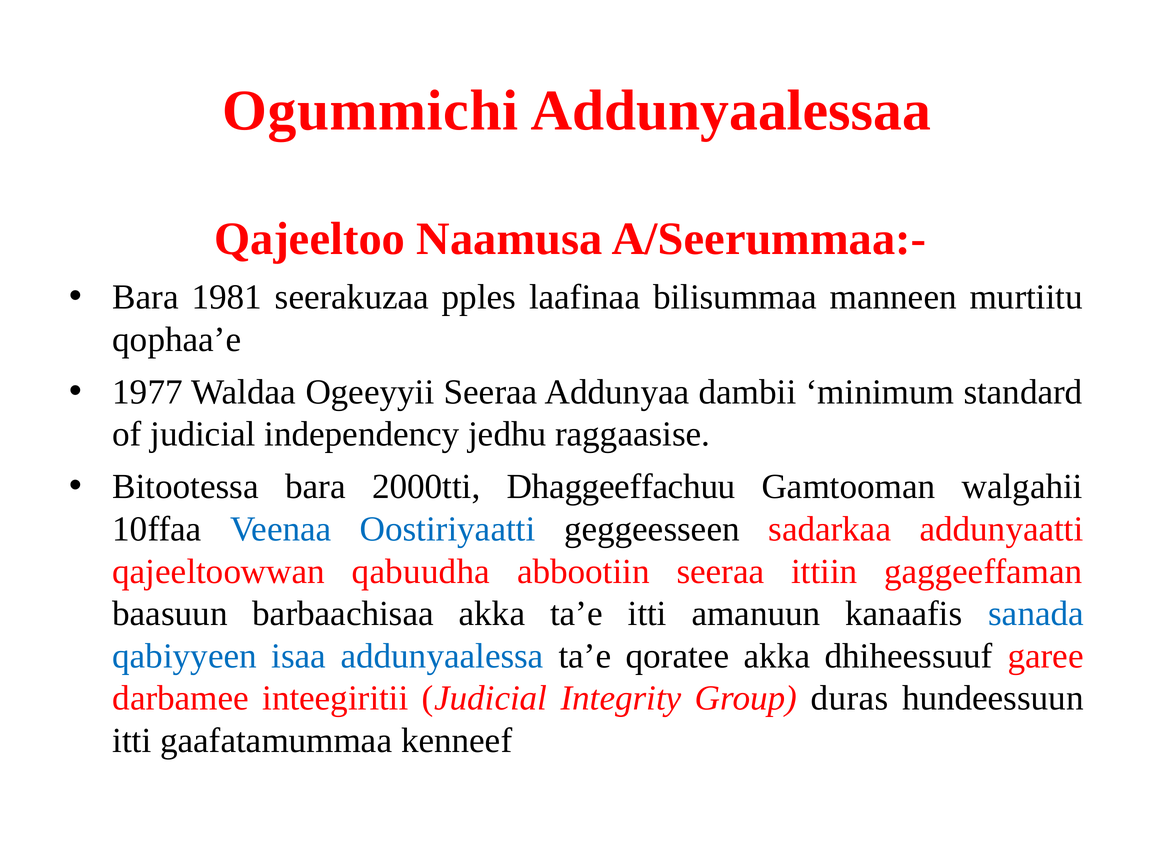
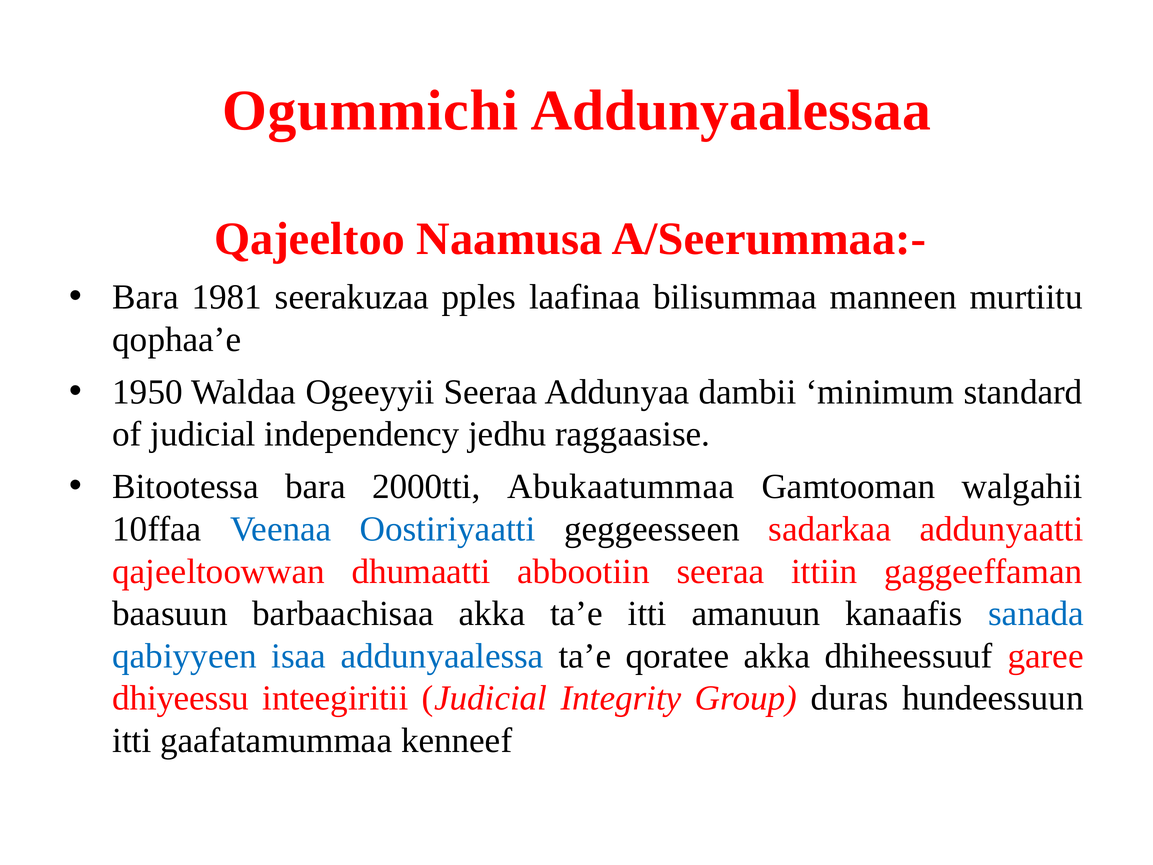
1977: 1977 -> 1950 (148, 392)
Dhaggeeffachuu: Dhaggeeffachuu -> Abukaatummaa (621, 487)
qabuudha: qabuudha -> dhumaatti (421, 571)
darbamee: darbamee -> dhiyeessu (181, 698)
